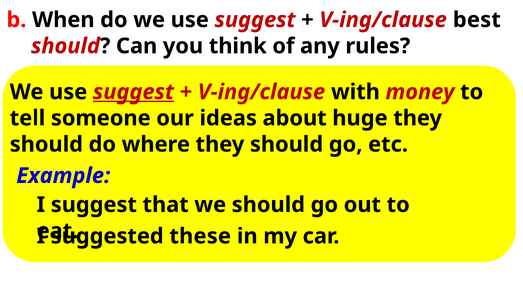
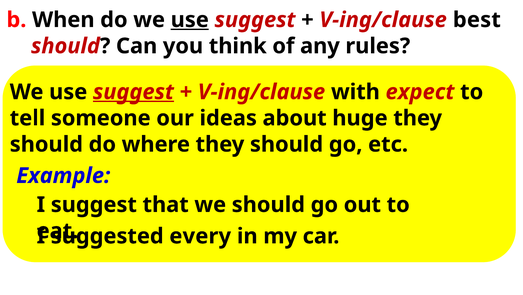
use underline: none -> present (190, 20)
money: money -> expect (420, 92)
these: these -> every (200, 236)
